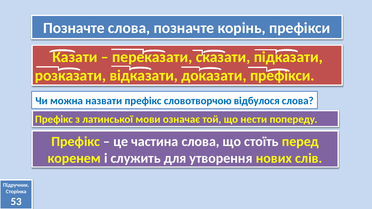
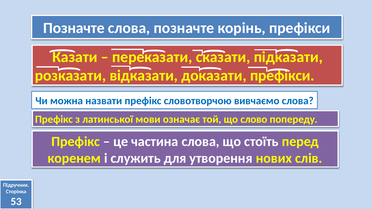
відбулося: відбулося -> вивчаємо (257, 101)
нести: нести -> слово (254, 120)
